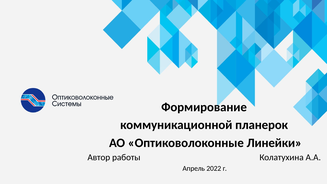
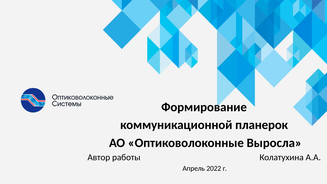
Линейки: Линейки -> Выросла (274, 143)
